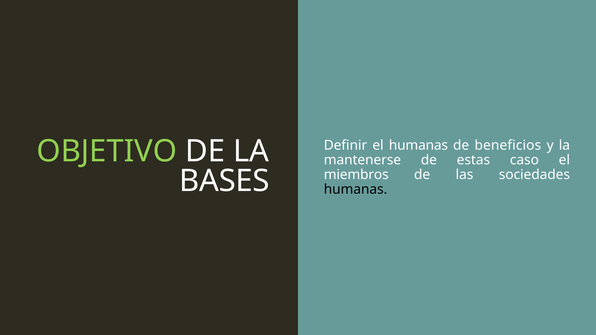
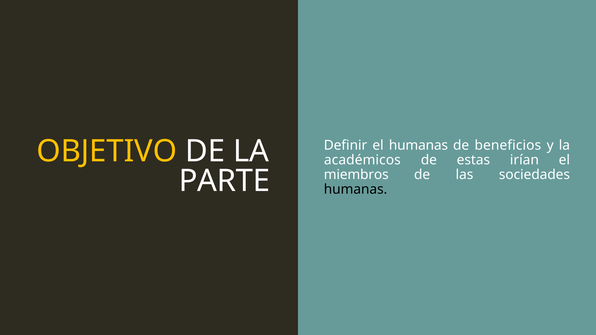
OBJETIVO colour: light green -> yellow (107, 151)
mantenerse: mantenerse -> académicos (362, 160)
caso: caso -> irían (524, 160)
BASES: BASES -> PARTE (224, 181)
